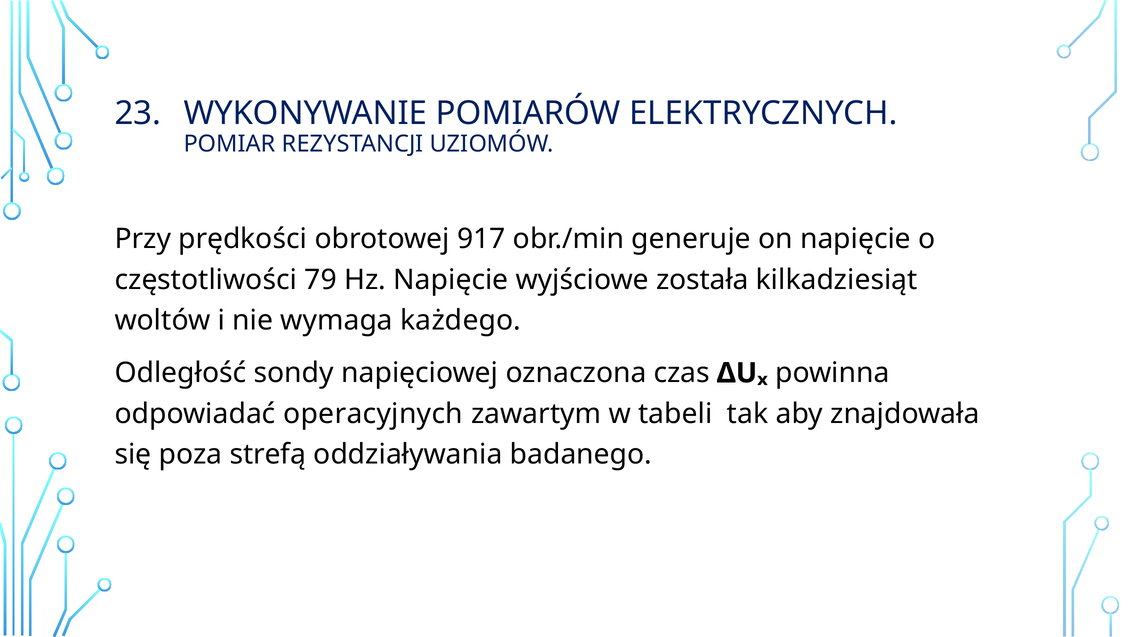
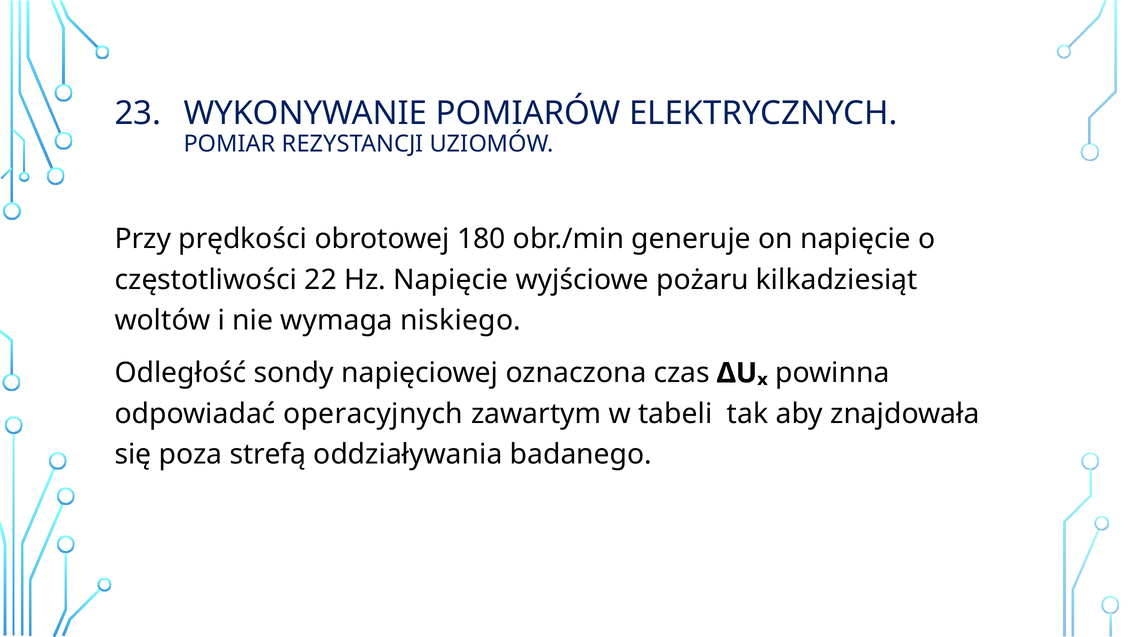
917: 917 -> 180 (481, 239)
79: 79 -> 22 (321, 280)
została: została -> pożaru (703, 280)
każdego: każdego -> niskiego (461, 321)
